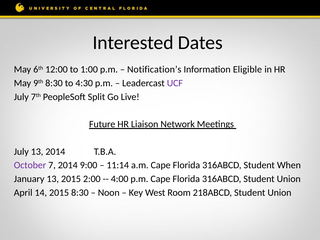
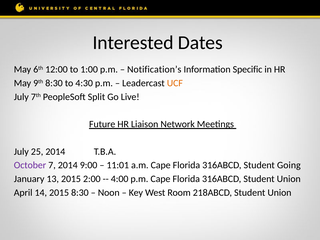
Eligible: Eligible -> Specific (248, 69)
UCF colour: purple -> orange (175, 83)
July 13: 13 -> 25 (37, 152)
11:14: 11:14 -> 11:01 (118, 165)
When: When -> Going (289, 165)
